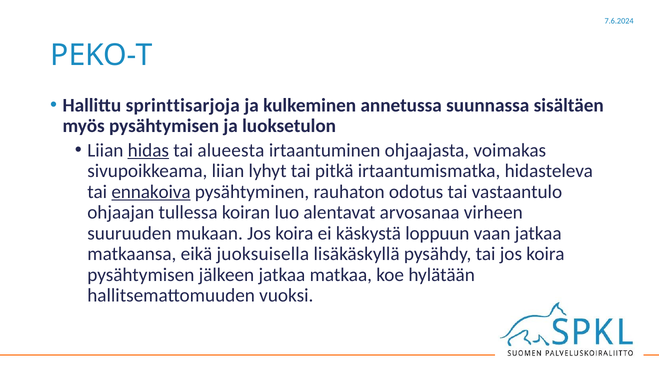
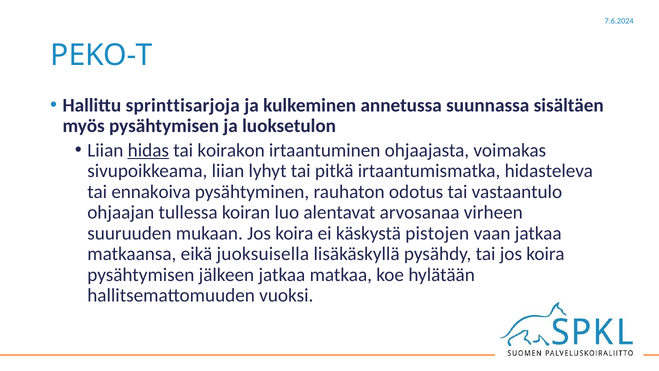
alueesta: alueesta -> koirakon (231, 150)
ennakoiva underline: present -> none (151, 192)
loppuun: loppuun -> pistojen (437, 233)
